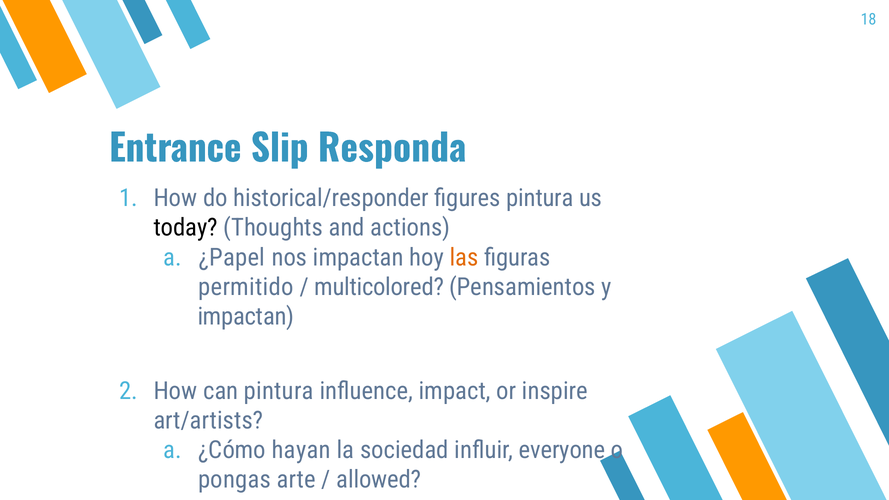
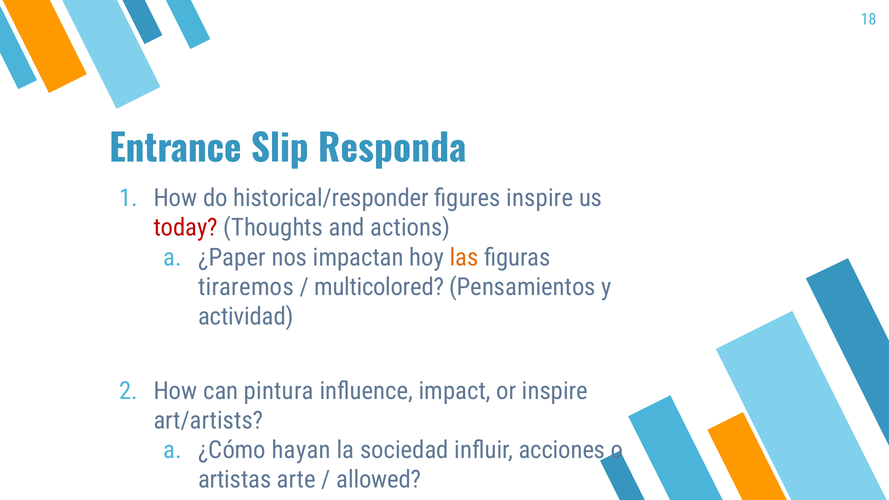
figures pintura: pintura -> inspire (540, 198)
today colour: black -> red (186, 228)
¿Papel: ¿Papel -> ¿Paper (232, 257)
permitido: permitido -> tiraremos (246, 287)
impactan: impactan -> actividad (246, 317)
everyone: everyone -> acciones (562, 450)
pongas: pongas -> artistas (235, 480)
